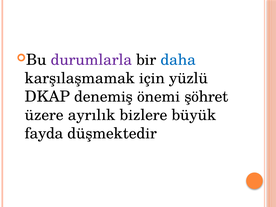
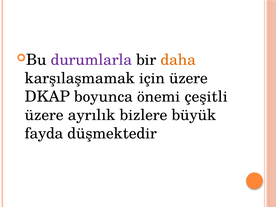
daha colour: blue -> orange (178, 60)
için yüzlü: yüzlü -> üzere (188, 78)
denemiş: denemiş -> boyunca (103, 97)
şöhret: şöhret -> çeşitli (206, 97)
